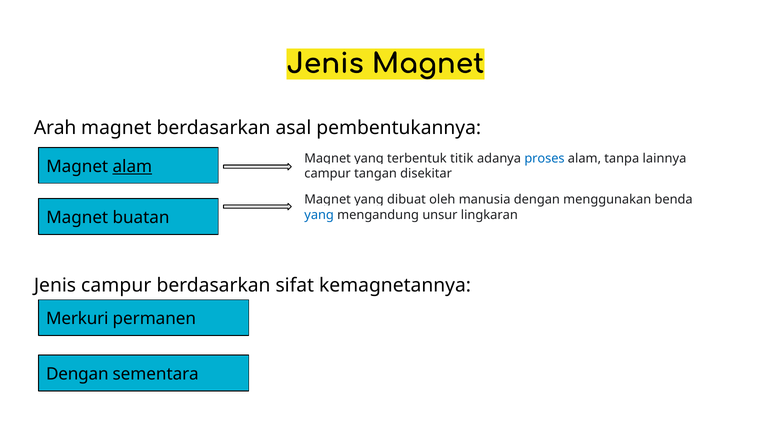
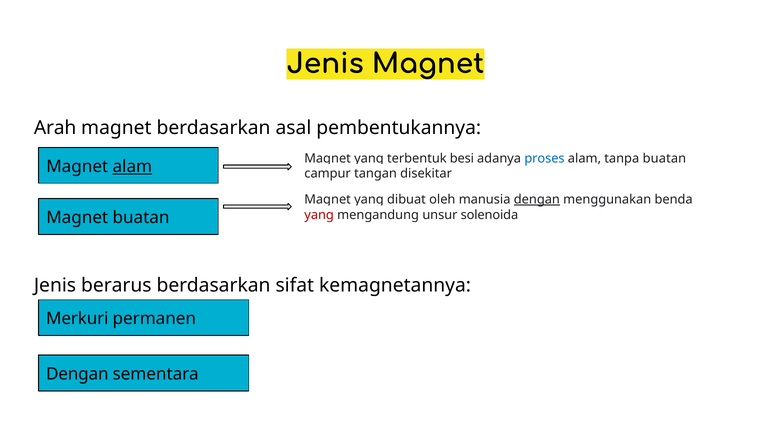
titik: titik -> besi (462, 159)
tanpa lainnya: lainnya -> buatan (664, 159)
dengan underline: none -> present (537, 200)
yang colour: blue -> red (319, 215)
lingkaran: lingkaran -> solenoida (489, 215)
Jenis campur: campur -> berarus (116, 286)
